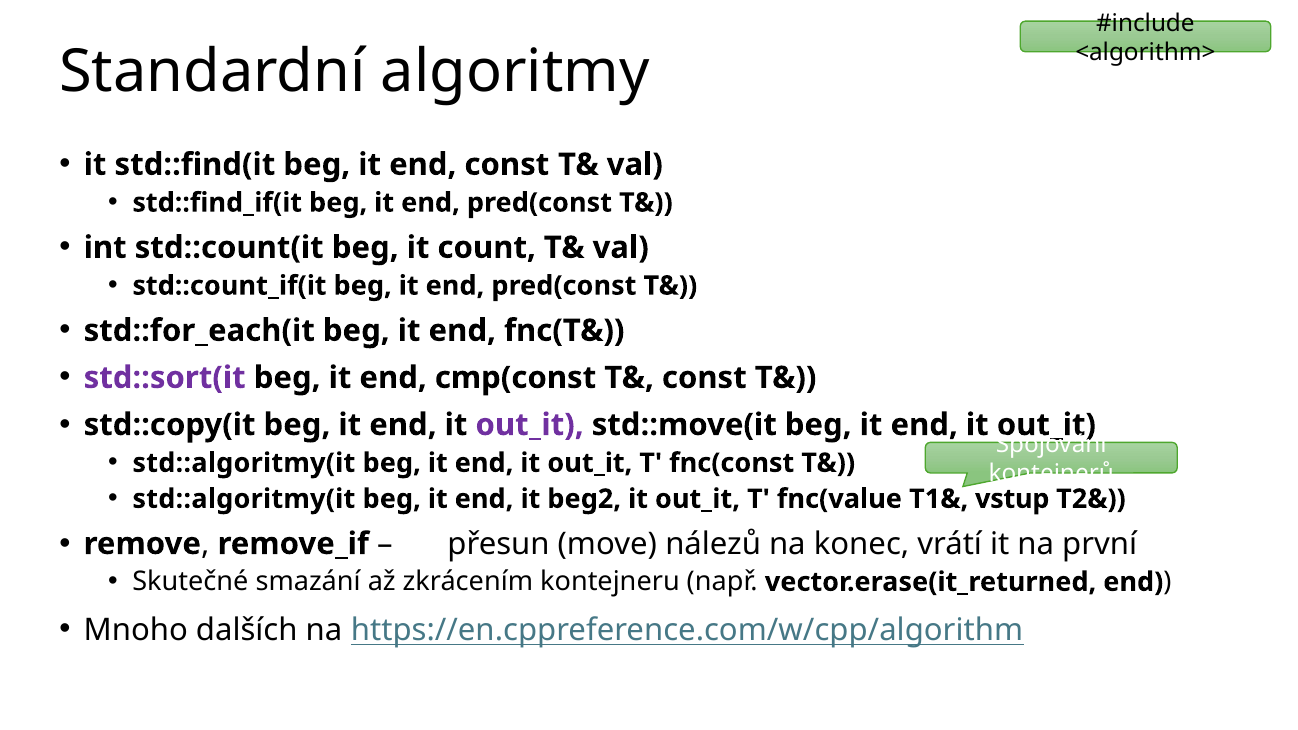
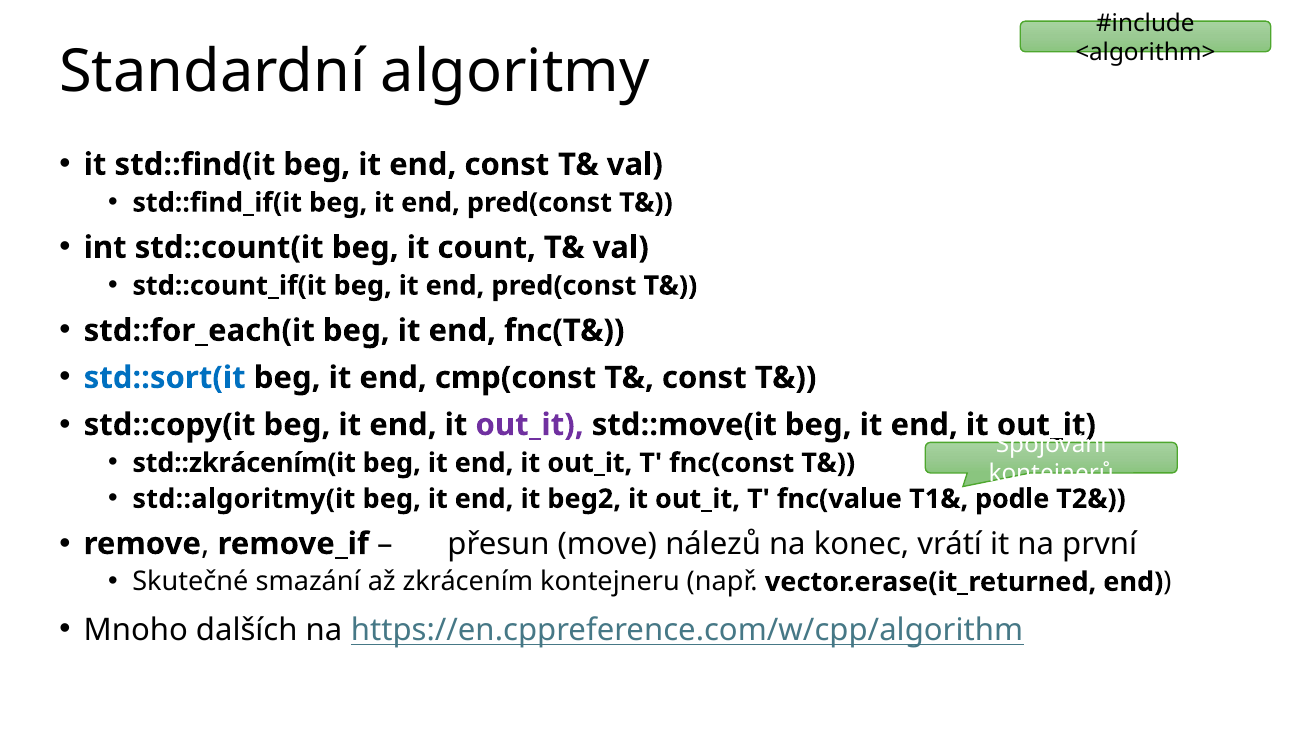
std::sort(it colour: purple -> blue (165, 378)
std::algoritmy(it: std::algoritmy(it -> std::zkrácením(it (244, 463)
vstup: vstup -> podle (1012, 499)
